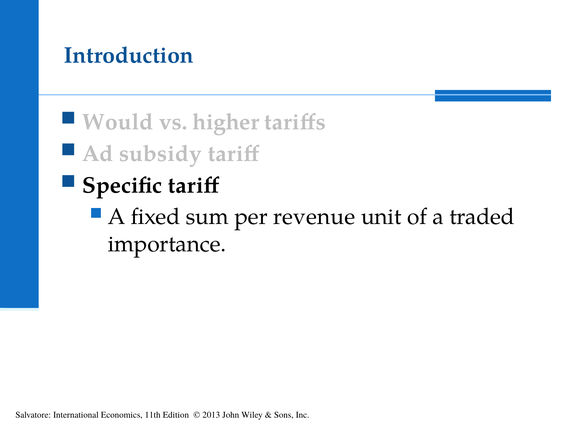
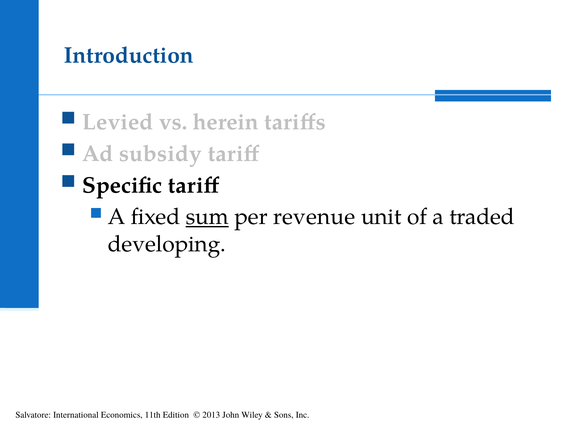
Would: Would -> Levied (118, 122)
higher: higher -> herein (226, 122)
sum underline: none -> present (207, 217)
importance: importance -> developing (167, 244)
